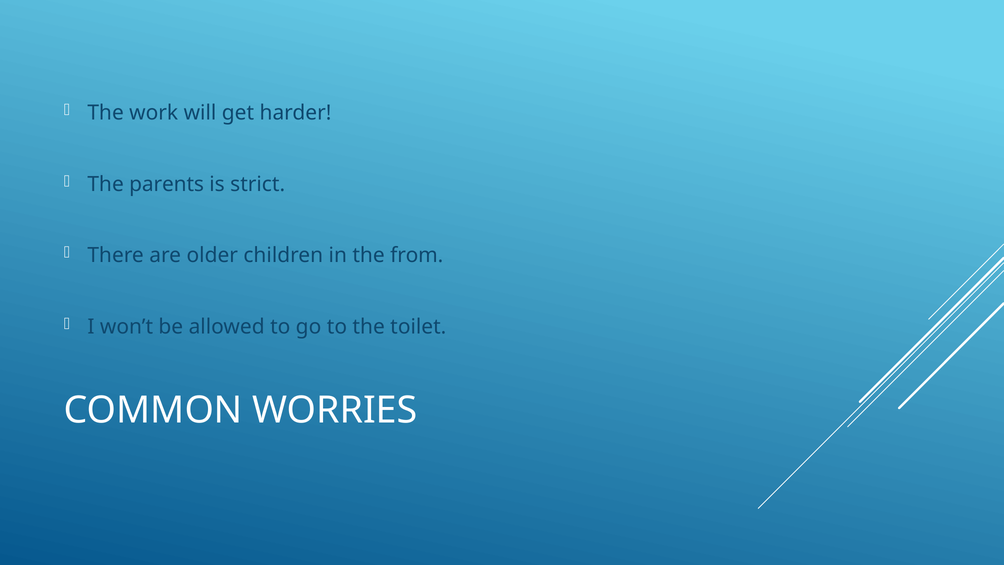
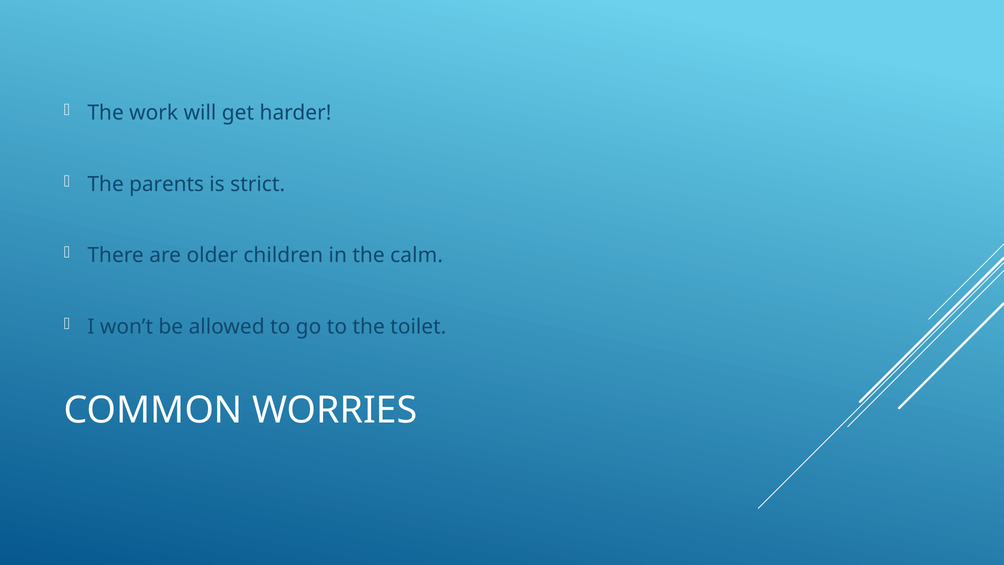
from: from -> calm (417, 255)
